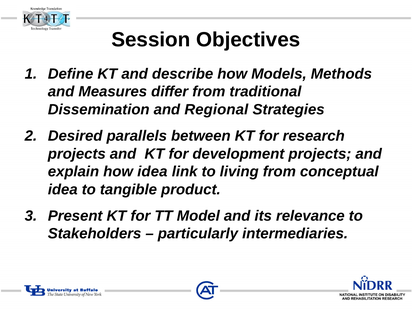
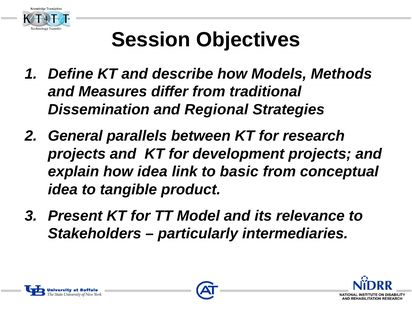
Desired: Desired -> General (75, 136)
living: living -> basic (239, 172)
